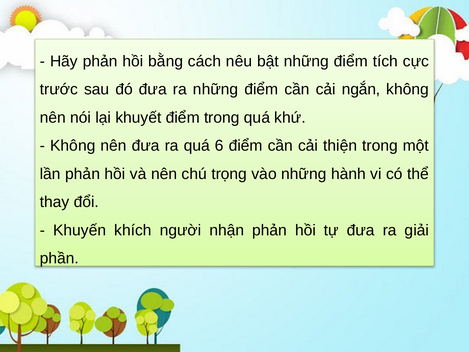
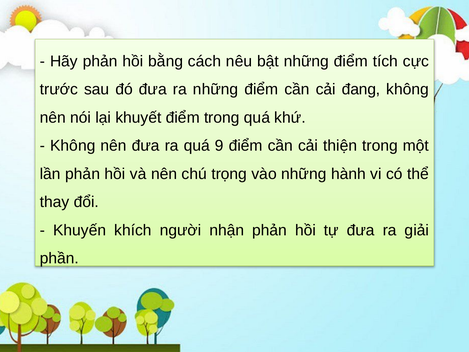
ngắn: ngắn -> đang (361, 89)
6: 6 -> 9 (219, 146)
